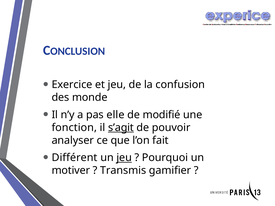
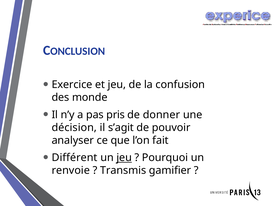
elle: elle -> pris (116, 115)
modifié: modifié -> donner (161, 115)
fonction: fonction -> décision (74, 128)
s’agit underline: present -> none (121, 128)
motiver: motiver -> renvoie (71, 171)
